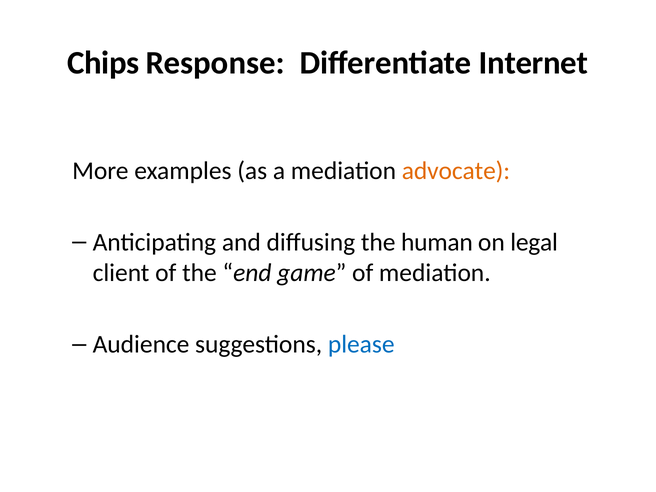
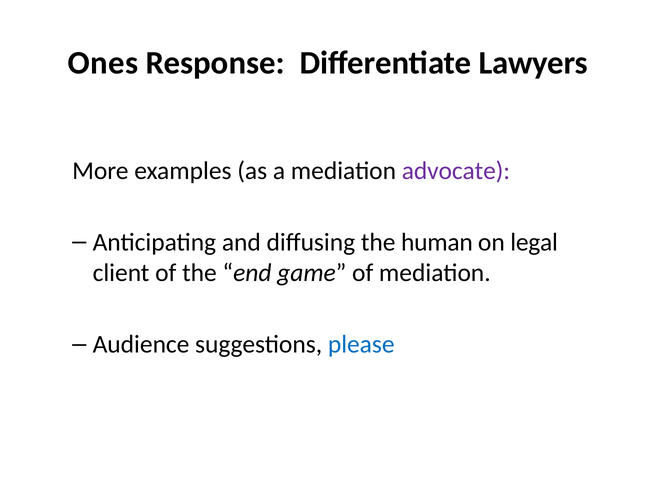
Chips: Chips -> Ones (103, 63)
Internet: Internet -> Lawyers (533, 63)
advocate colour: orange -> purple (456, 171)
